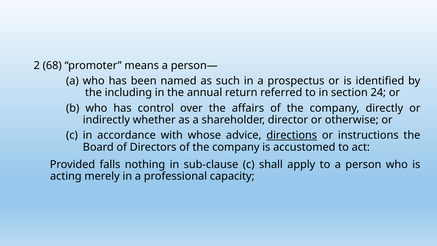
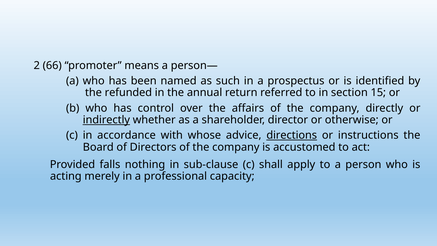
68: 68 -> 66 (52, 65)
including: including -> refunded (128, 93)
24: 24 -> 15 (378, 93)
indirectly underline: none -> present (106, 120)
